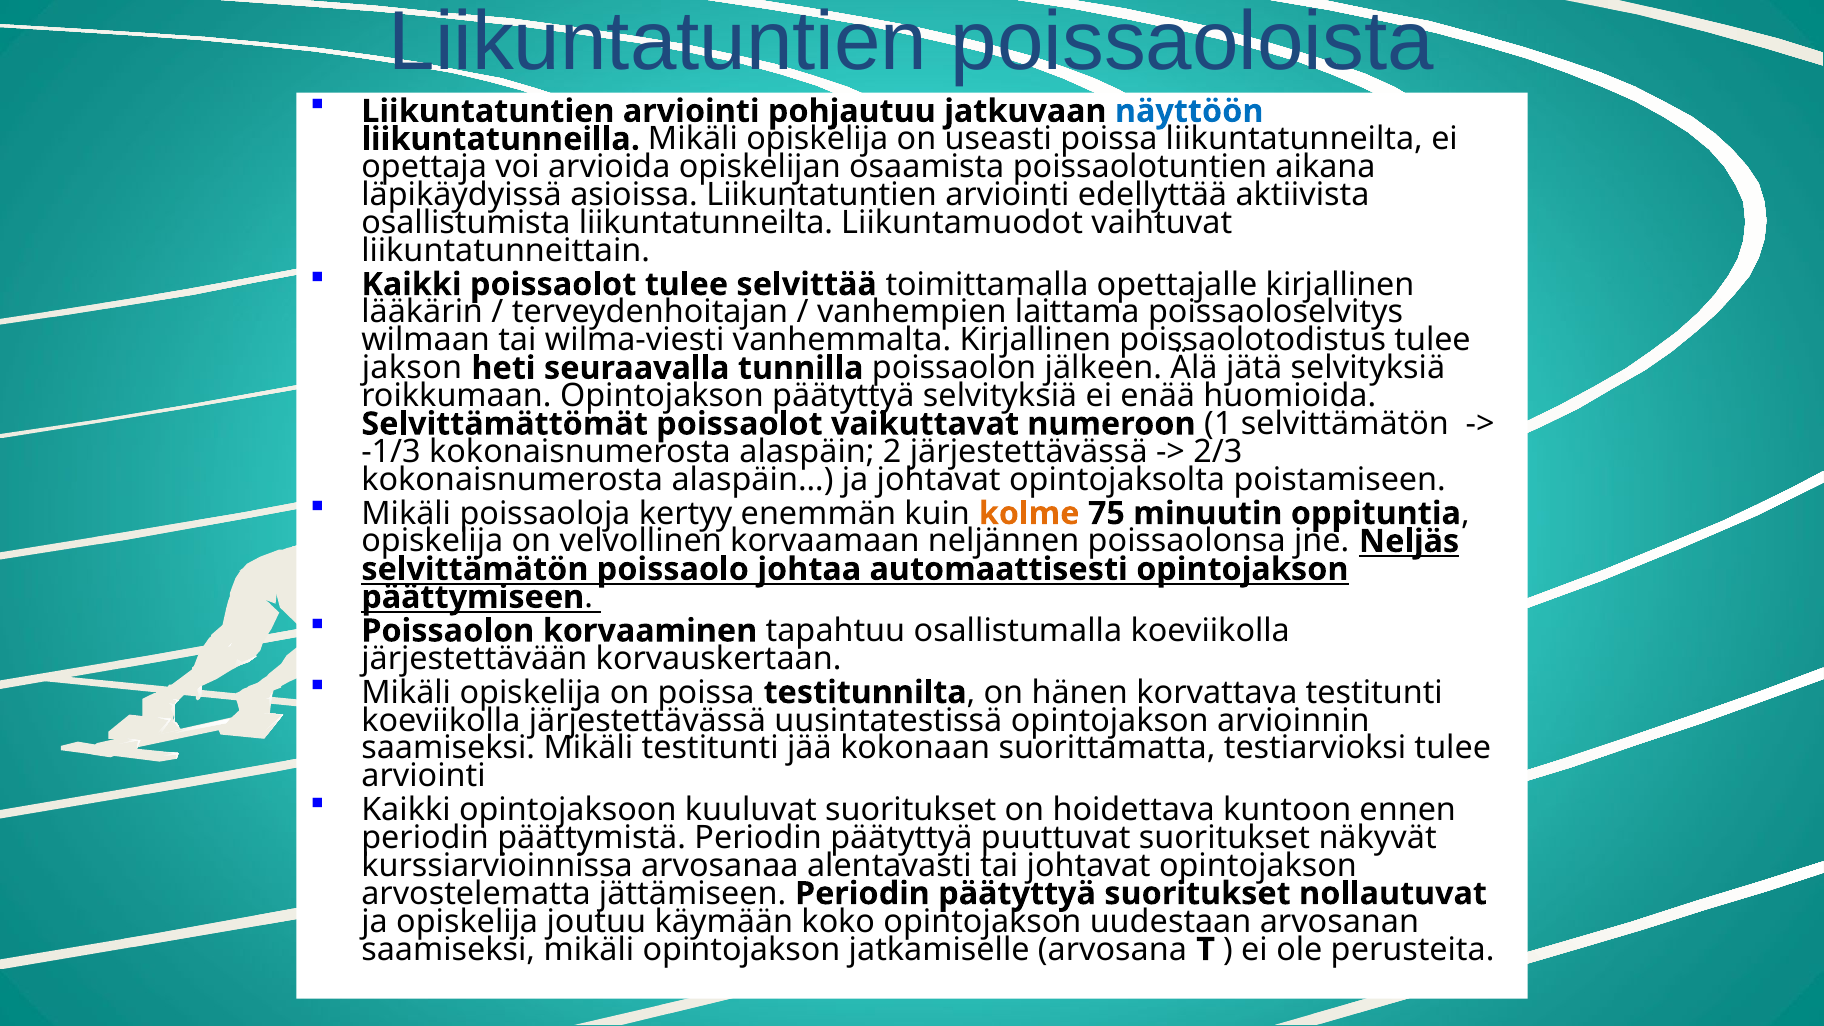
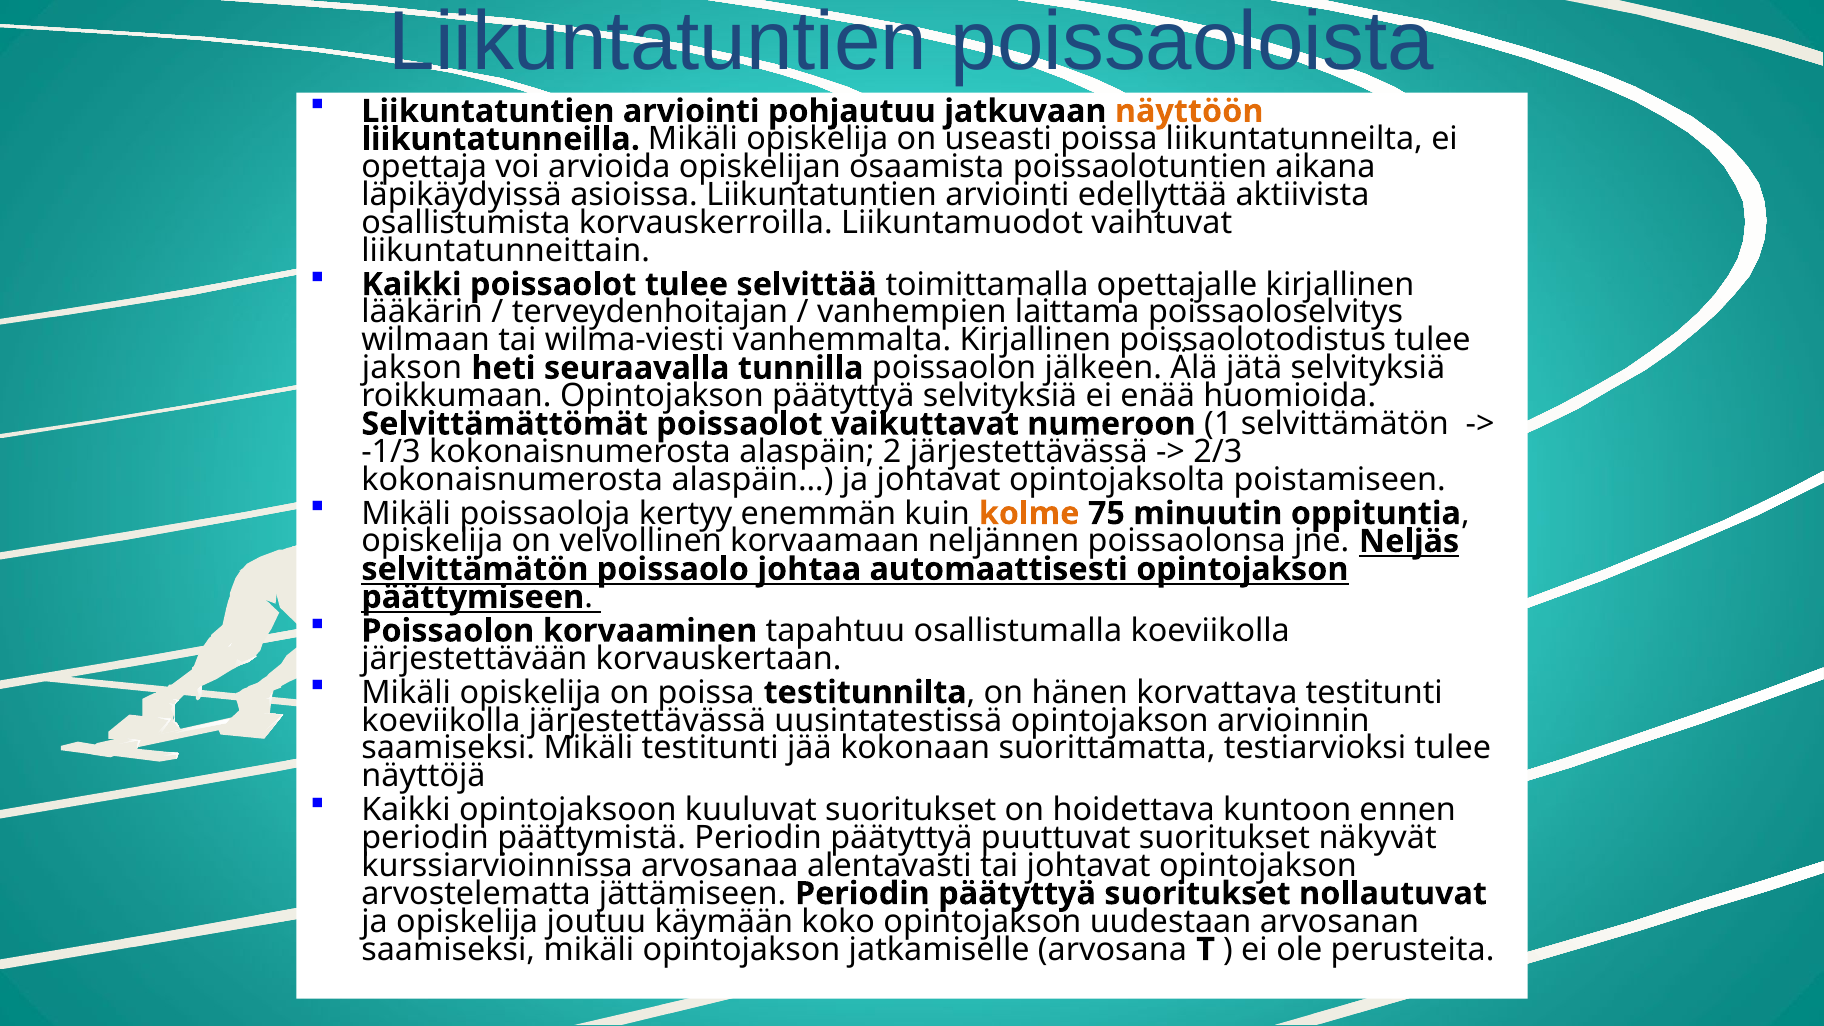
näyttöön colour: blue -> orange (1189, 111)
osallistumista liikuntatunneilta: liikuntatunneilta -> korvauskerroilla (706, 223)
arviointi: arviointi -> näyttöjä (424, 776)
